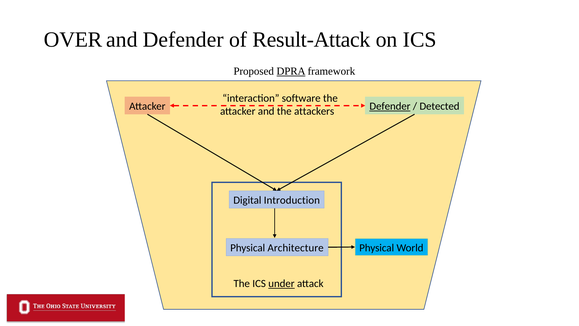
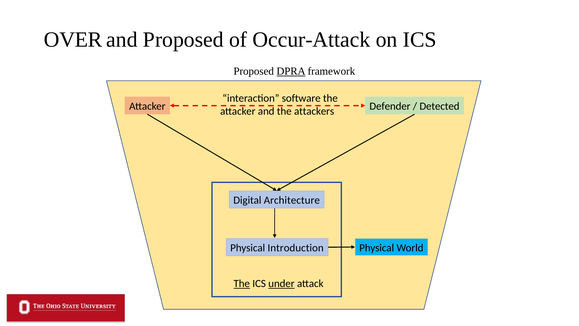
and Defender: Defender -> Proposed (183, 40)
Result-Attack: Result-Attack -> Occur-Attack (311, 40)
Defender underline: present -> none (390, 106)
Introduction: Introduction -> Architecture (292, 200)
Architecture: Architecture -> Introduction (296, 248)
The underline: none -> present (242, 283)
